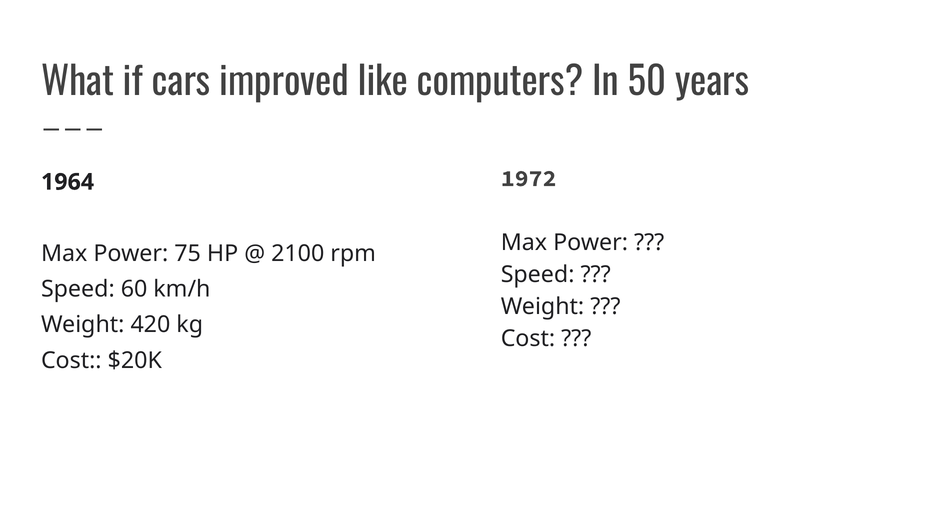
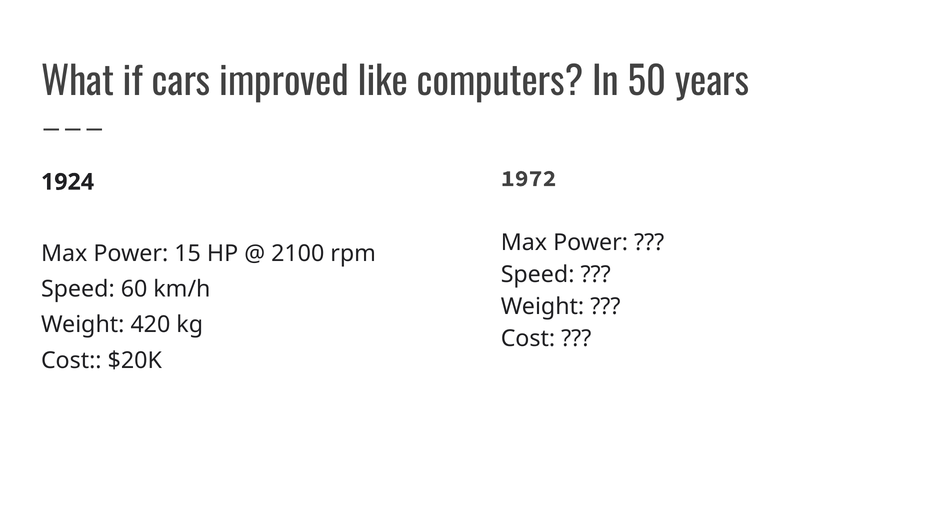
1964: 1964 -> 1924 (68, 182)
75: 75 -> 15 (188, 253)
